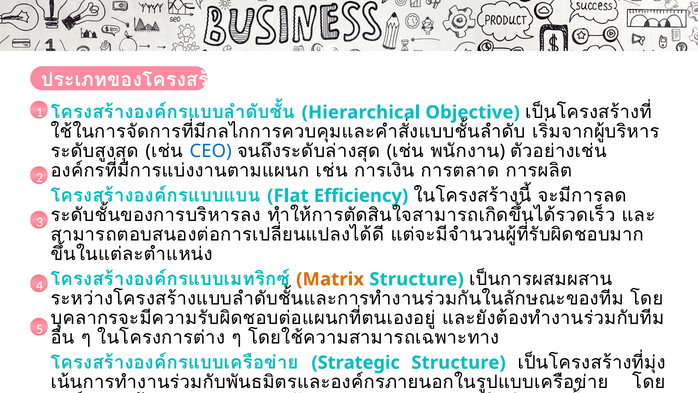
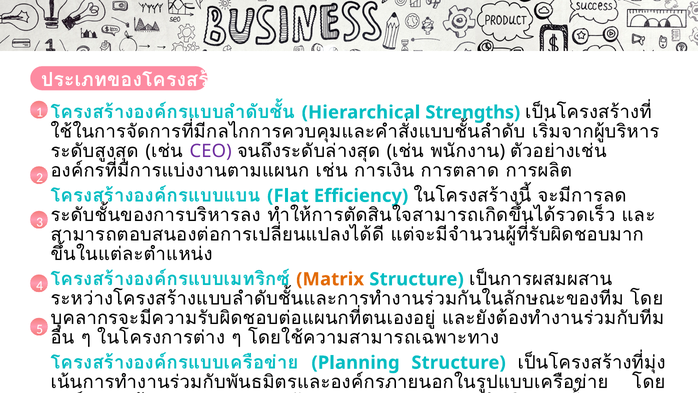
Objective: Objective -> Strengths (473, 112)
CEO colour: blue -> purple (211, 151)
Strategic: Strategic -> Planning (356, 362)
